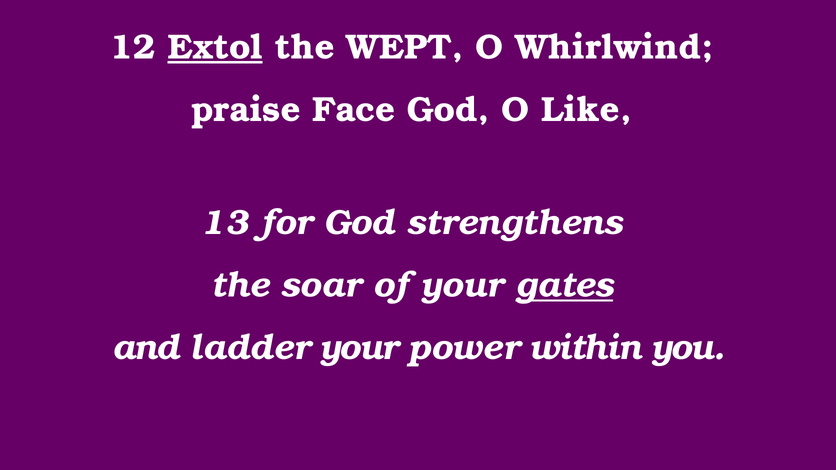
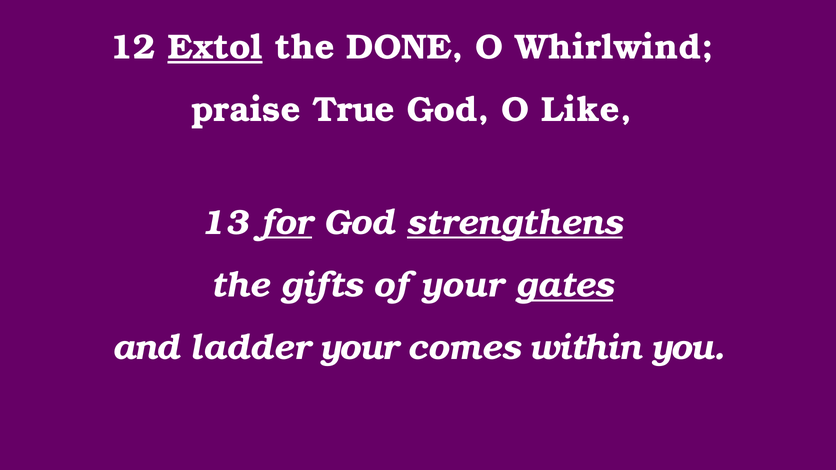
WEPT: WEPT -> DONE (405, 47)
Face: Face -> True (354, 110)
for underline: none -> present (287, 223)
strengthens underline: none -> present (515, 223)
soar: soar -> gifts (321, 285)
power: power -> comes (464, 348)
